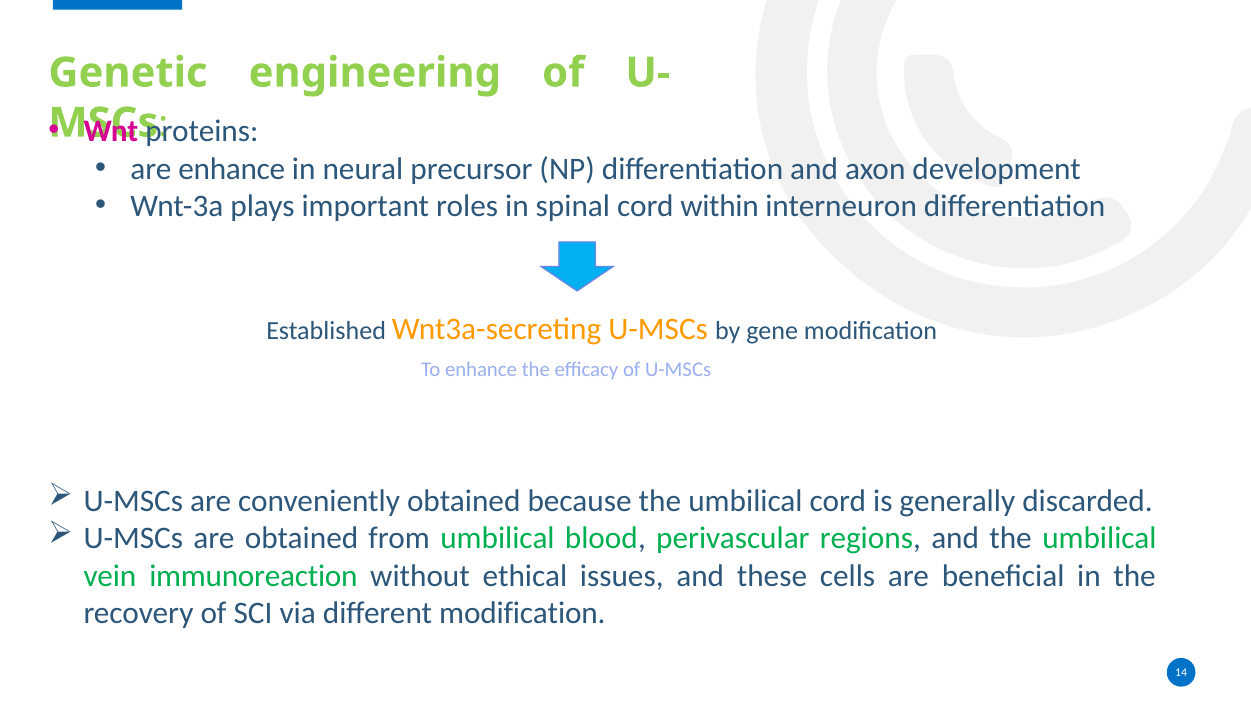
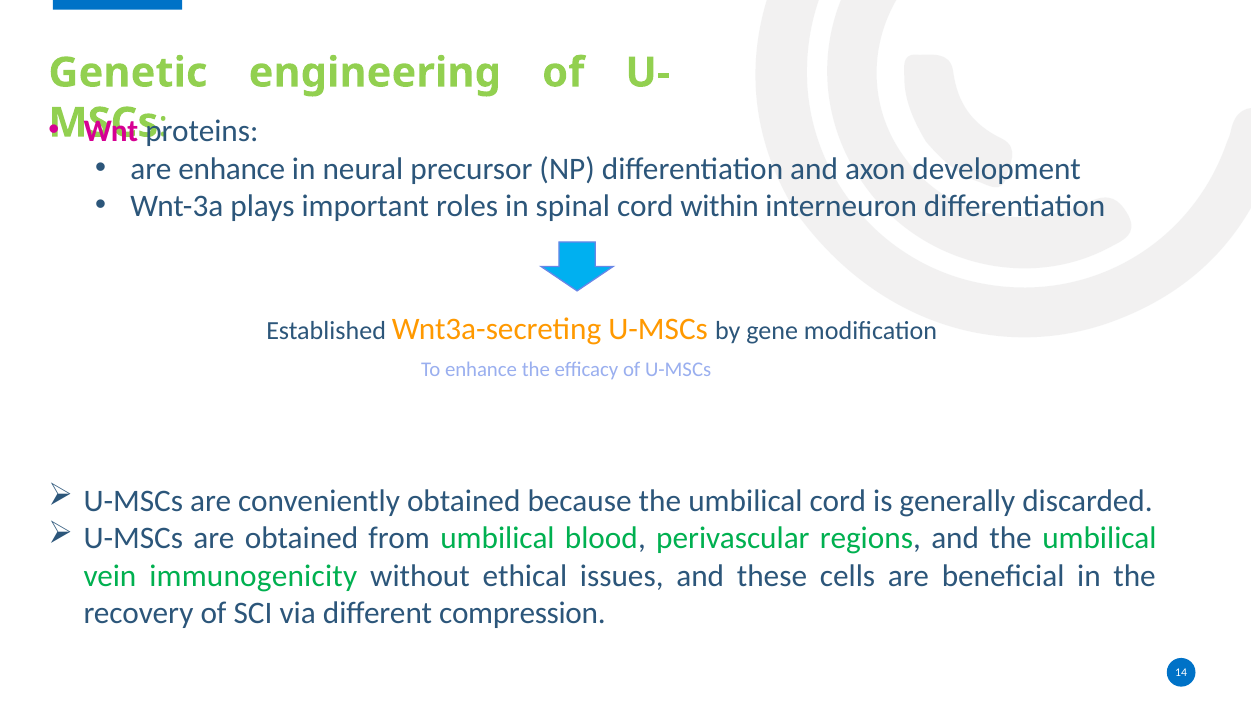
immunoreaction: immunoreaction -> immunogenicity (253, 576)
different modification: modification -> compression (522, 613)
